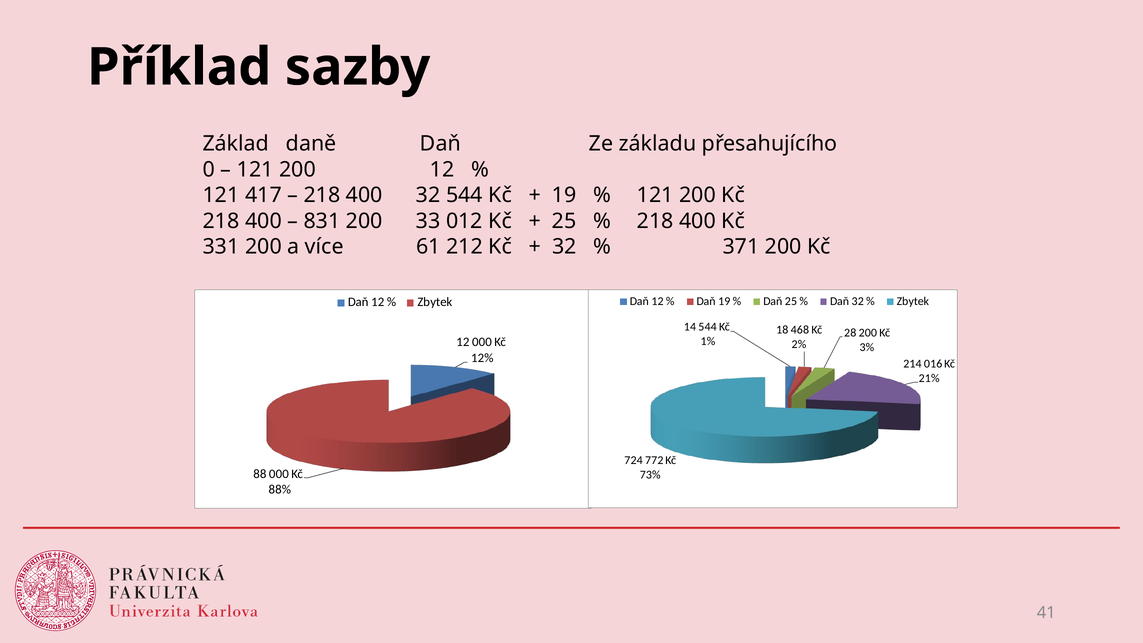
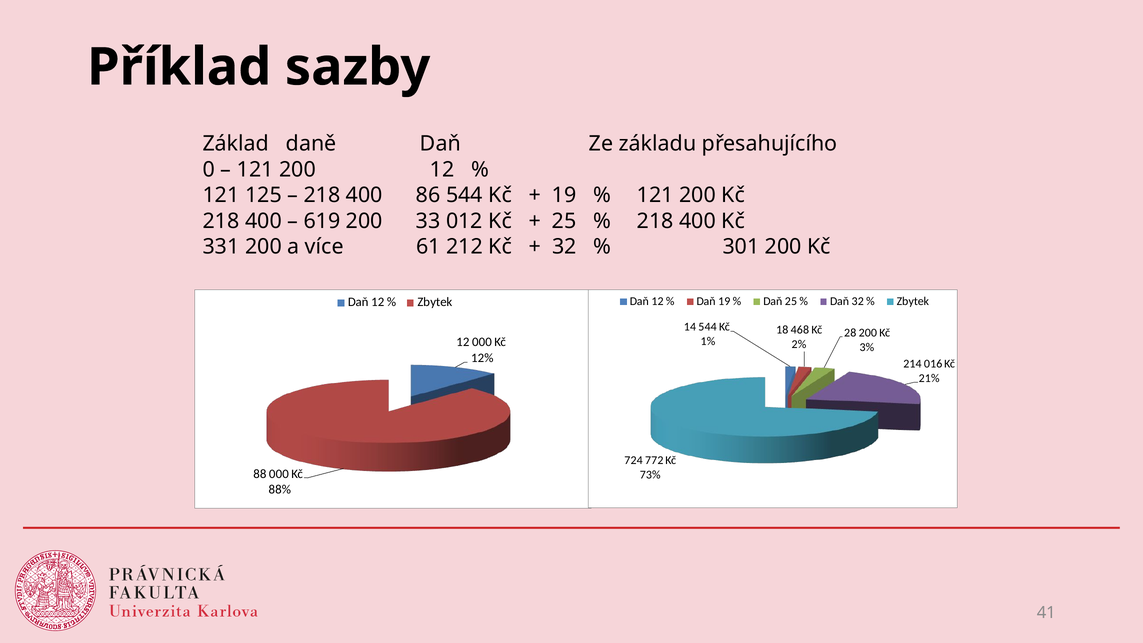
417: 417 -> 125 (263, 195)
400 32: 32 -> 86 (428, 195)
831: 831 -> 619 (322, 221)
371: 371 -> 301 (741, 247)
